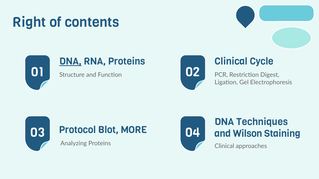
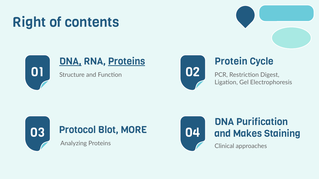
Proteins underline: none -> present (127, 62)
Clinical: Clinical -> Protein (231, 62)
Techniques: Techniques -> Purification (262, 122)
Wilson: Wilson -> Makes (247, 134)
